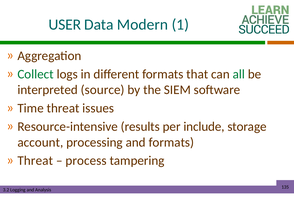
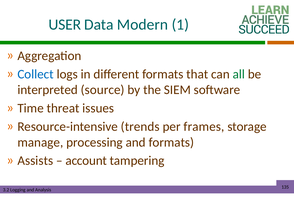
Collect colour: green -> blue (36, 74)
results: results -> trends (140, 126)
include: include -> frames (204, 126)
account: account -> manage (40, 142)
Threat: Threat -> Assists (35, 160)
process: process -> account (86, 160)
